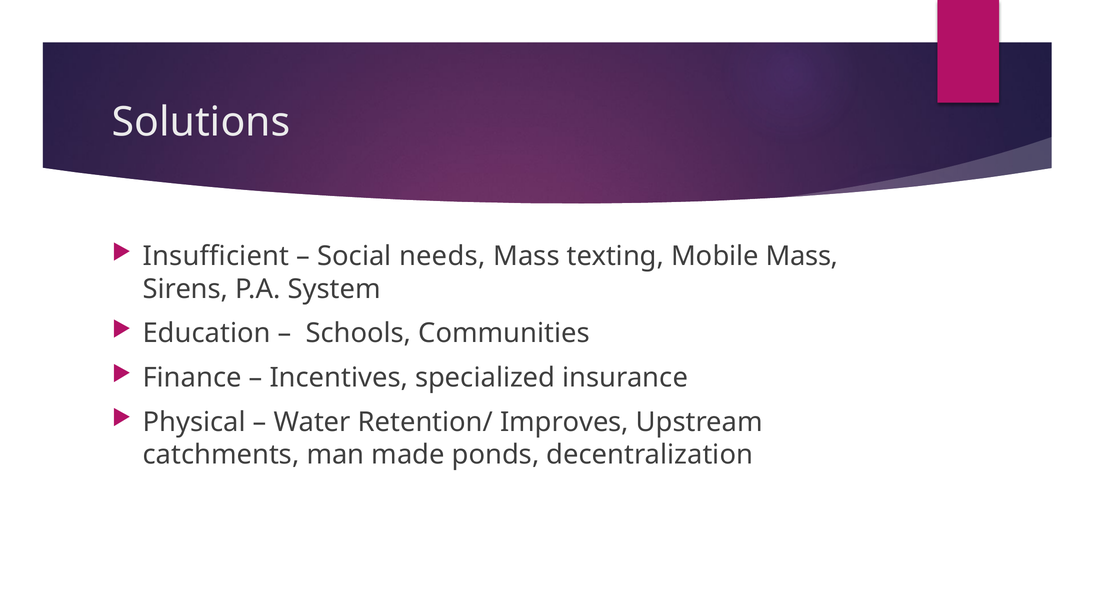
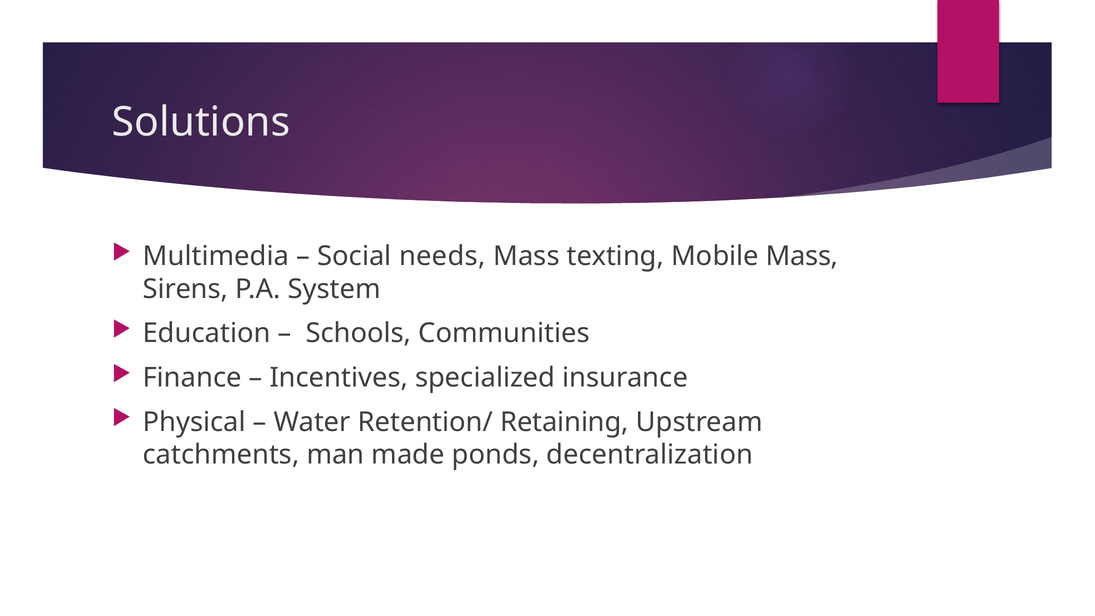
Insufficient: Insufficient -> Multimedia (216, 256)
Improves: Improves -> Retaining (564, 422)
